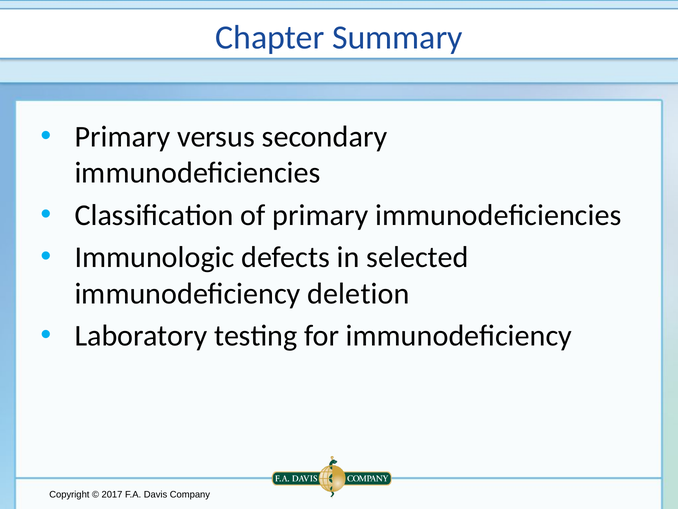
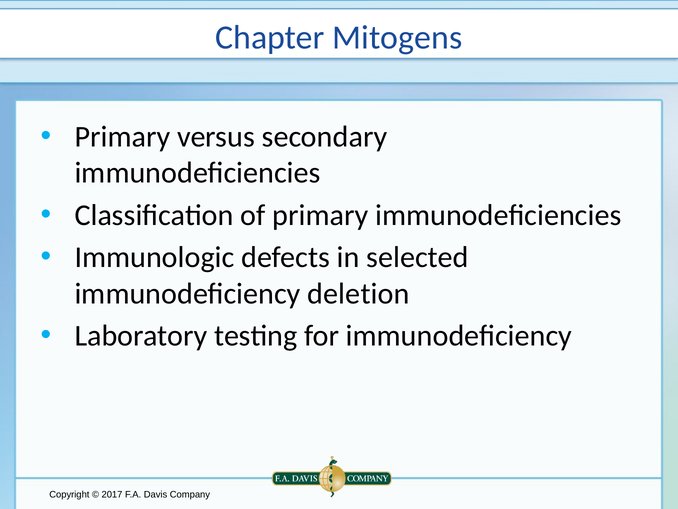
Summary: Summary -> Mitogens (397, 38)
